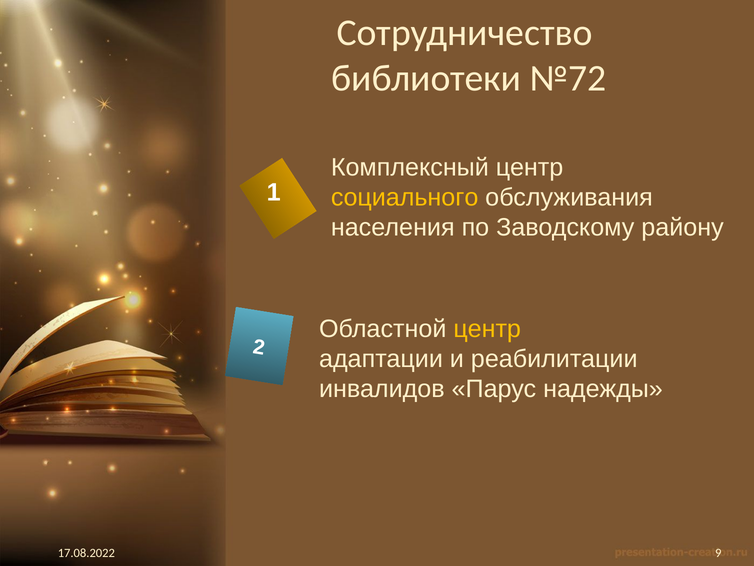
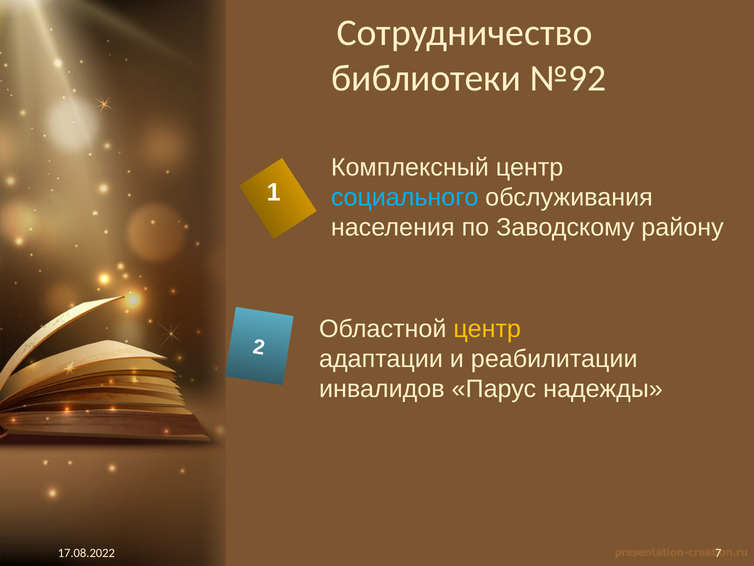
№72: №72 -> №92 (568, 78)
социального colour: yellow -> light blue (405, 197)
9: 9 -> 7 (718, 552)
